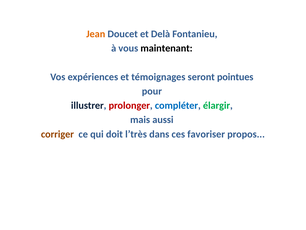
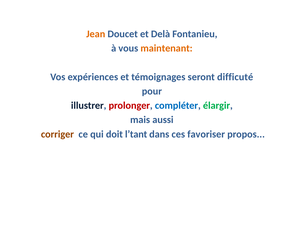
maintenant colour: black -> orange (167, 48)
pointues: pointues -> difficuté (235, 77)
l’très: l’très -> l’tant (136, 134)
